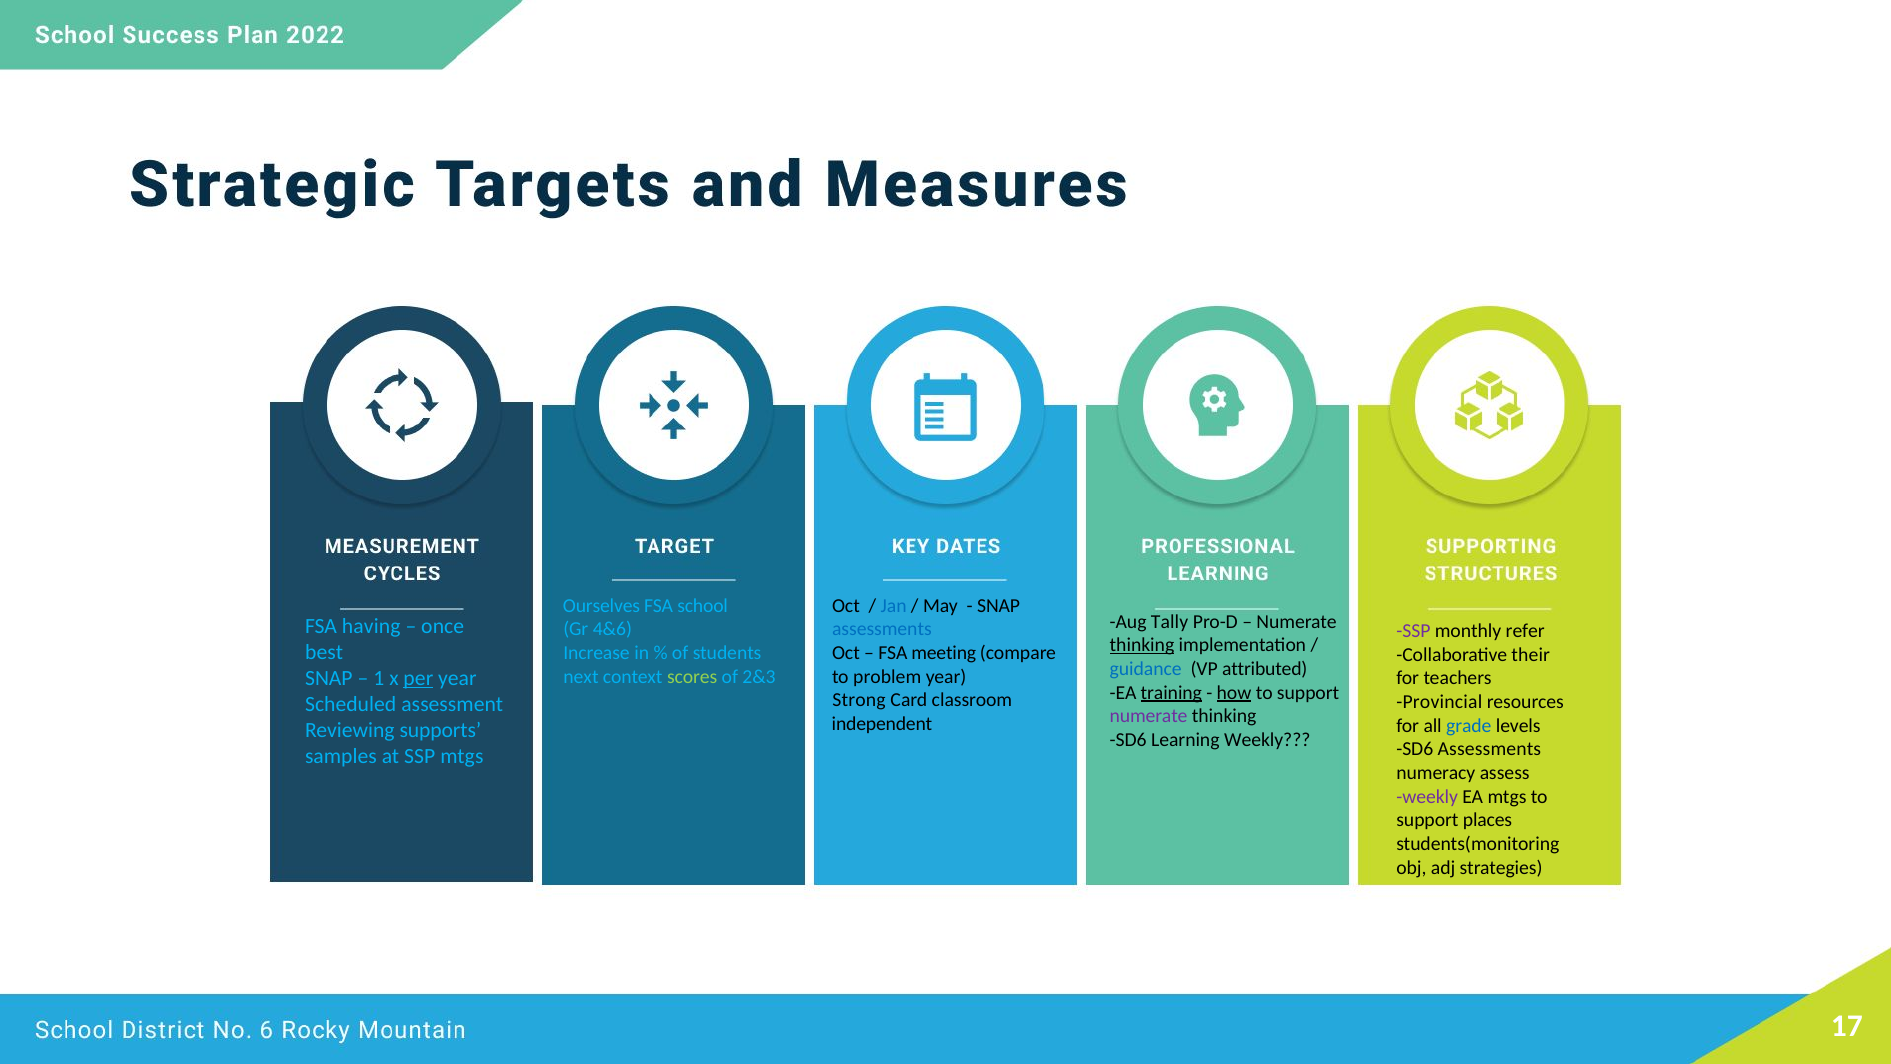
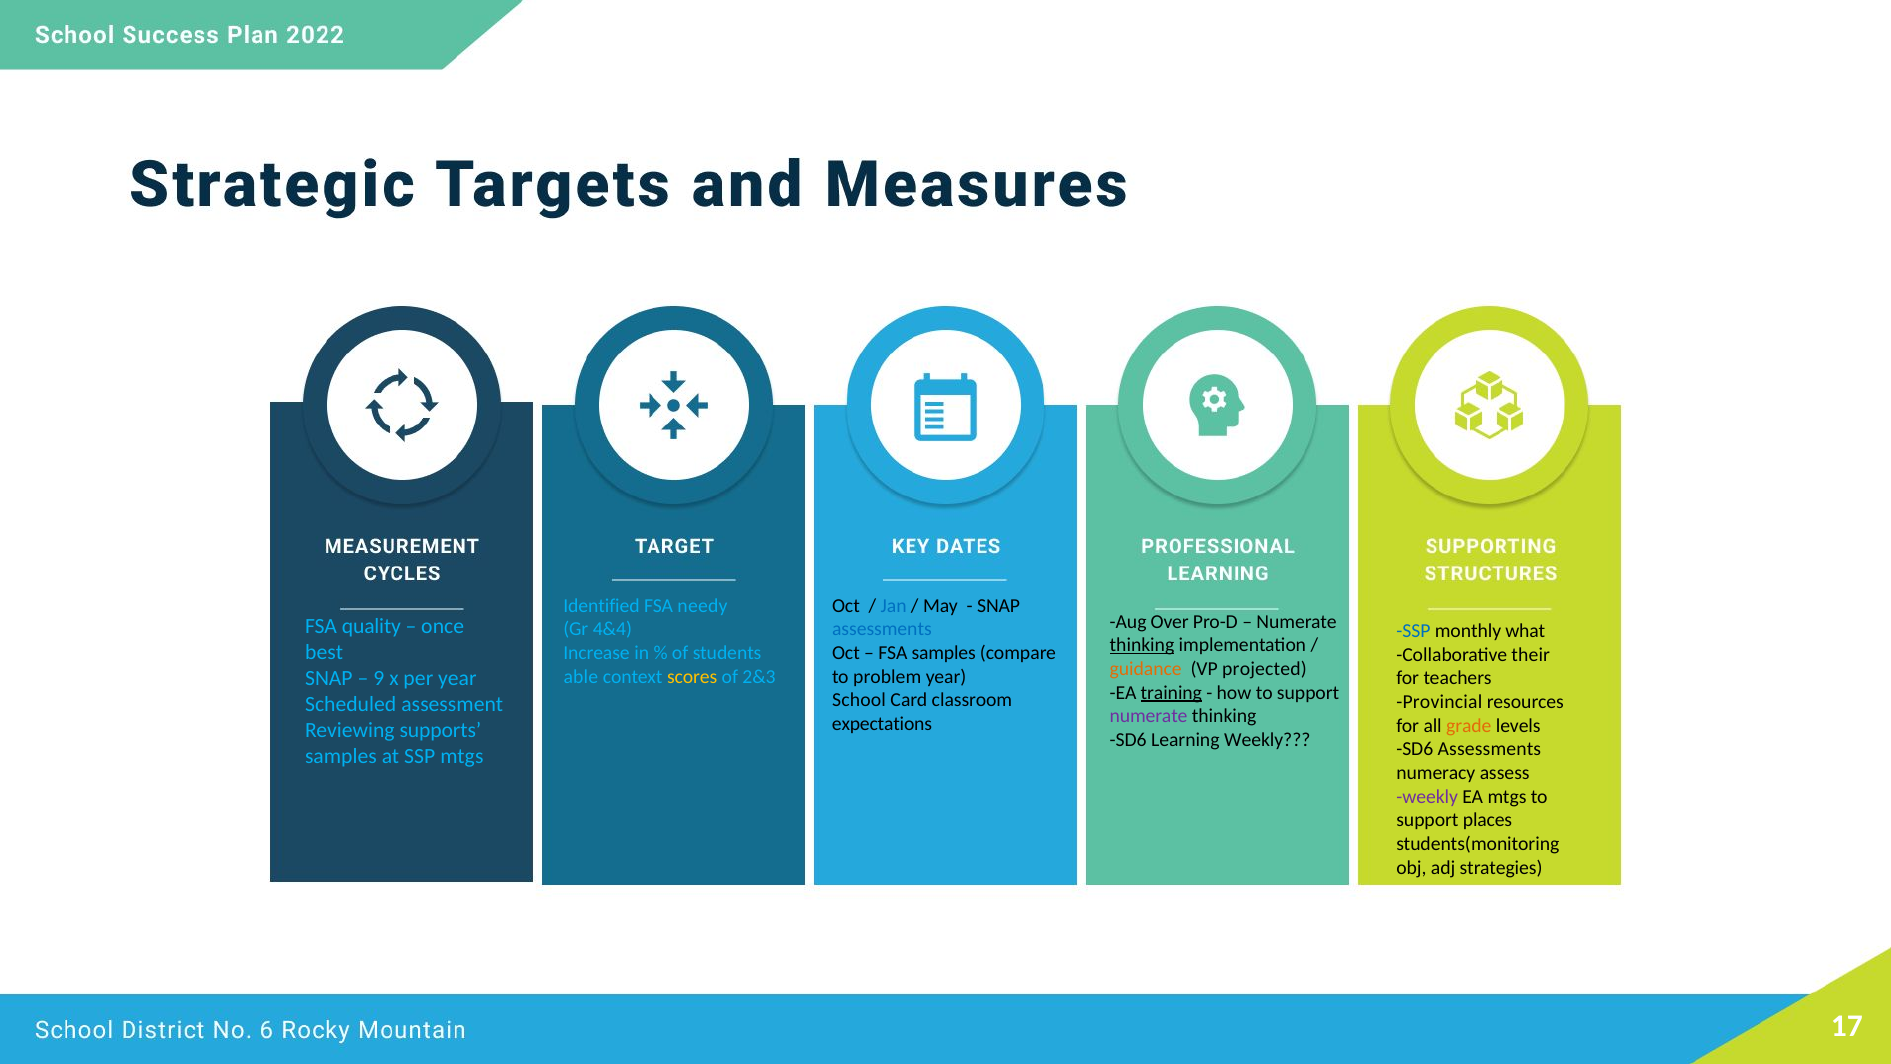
Ourselves: Ourselves -> Identified (601, 605)
school: school -> needy (702, 605)
Tally: Tally -> Over (1170, 621)
having: having -> quality (371, 626)
4&6: 4&6 -> 4&4 (612, 629)
SSP colour: purple -> blue (1413, 631)
refer: refer -> what (1525, 631)
FSA meeting: meeting -> samples (944, 653)
guidance colour: blue -> orange (1146, 669)
attributed: attributed -> projected (1265, 669)
next: next -> able (581, 676)
scores colour: light green -> yellow (692, 676)
1: 1 -> 9 (379, 678)
per underline: present -> none (418, 678)
how underline: present -> none (1234, 692)
Strong: Strong -> School (859, 700)
independent: independent -> expectations (882, 724)
grade colour: blue -> orange (1469, 725)
